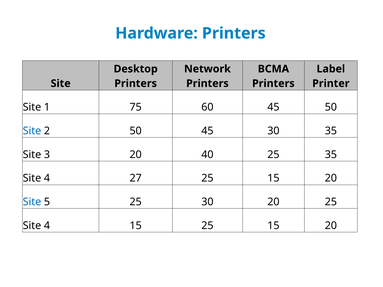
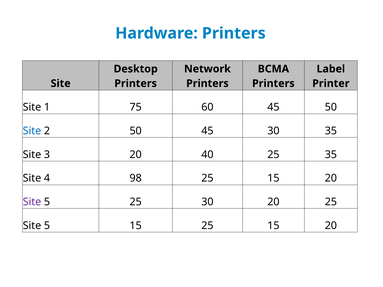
27: 27 -> 98 (136, 178)
Site colour: blue -> purple (32, 202)
4: 4 -> 5 (47, 226)
